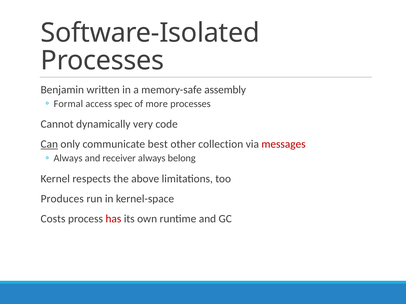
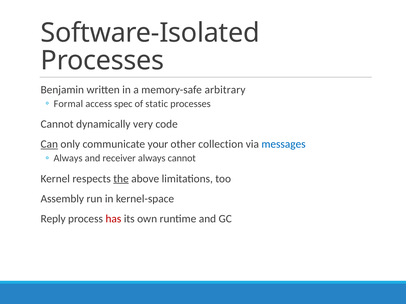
assembly: assembly -> arbitrary (225, 90)
more: more -> static (157, 104)
best: best -> your (158, 145)
messages colour: red -> blue (284, 145)
always belong: belong -> cannot (182, 158)
the underline: none -> present (121, 179)
Produces: Produces -> Assembly (62, 199)
Costs: Costs -> Reply (53, 219)
